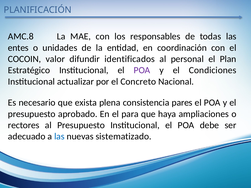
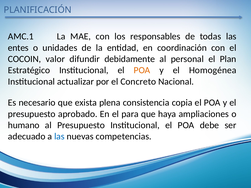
AMC.8: AMC.8 -> AMC.1 (21, 36)
identificados: identificados -> debidamente (130, 59)
POA colour: purple -> orange (142, 70)
Condiciones: Condiciones -> Homogénea (213, 70)
pares: pares -> copia (182, 103)
rectores: rectores -> humano (24, 125)
sistematizado: sistematizado -> competencias (124, 137)
